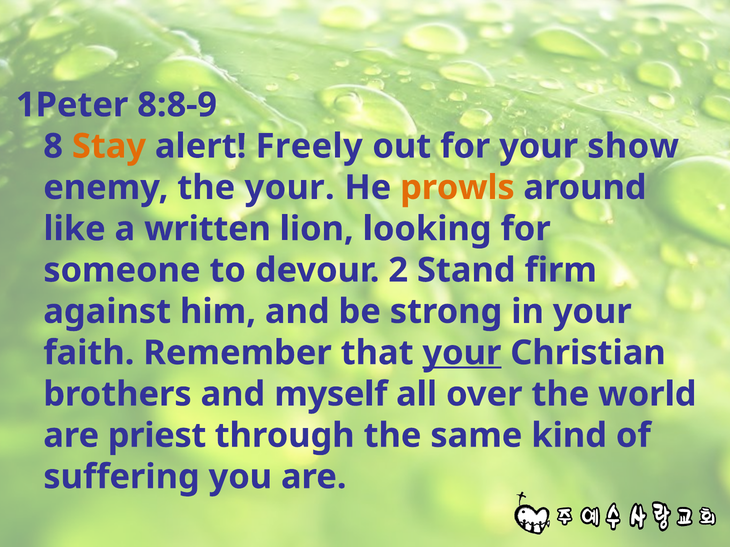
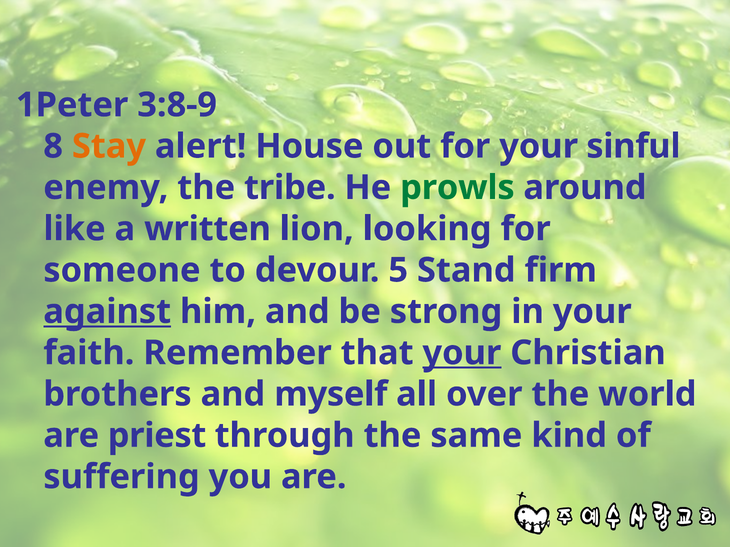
8:8-9: 8:8-9 -> 3:8-9 (177, 105)
Freely: Freely -> House (309, 146)
show: show -> sinful (633, 146)
the your: your -> tribe (290, 188)
prowls colour: orange -> green (457, 188)
2: 2 -> 5 (398, 270)
against underline: none -> present (107, 312)
